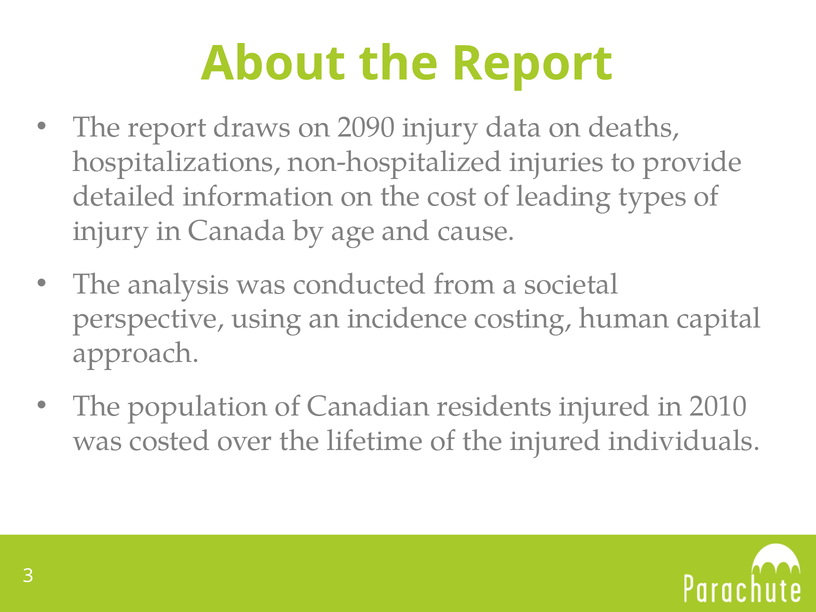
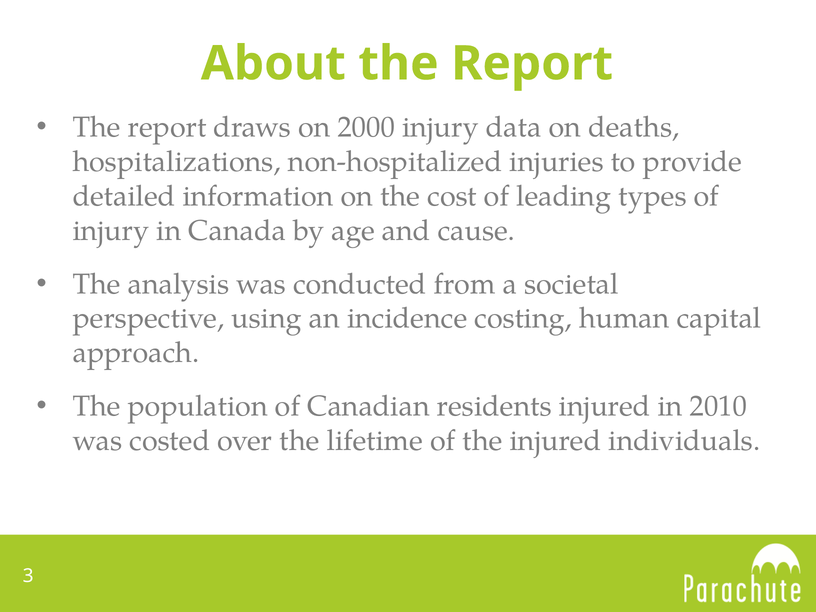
2090: 2090 -> 2000 (366, 127)
